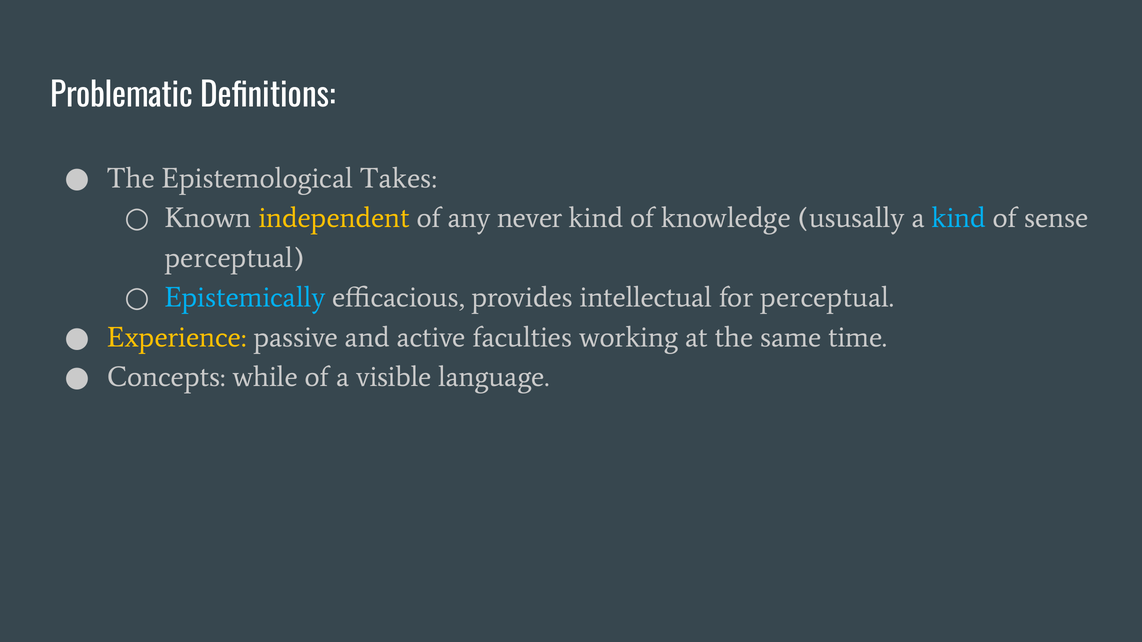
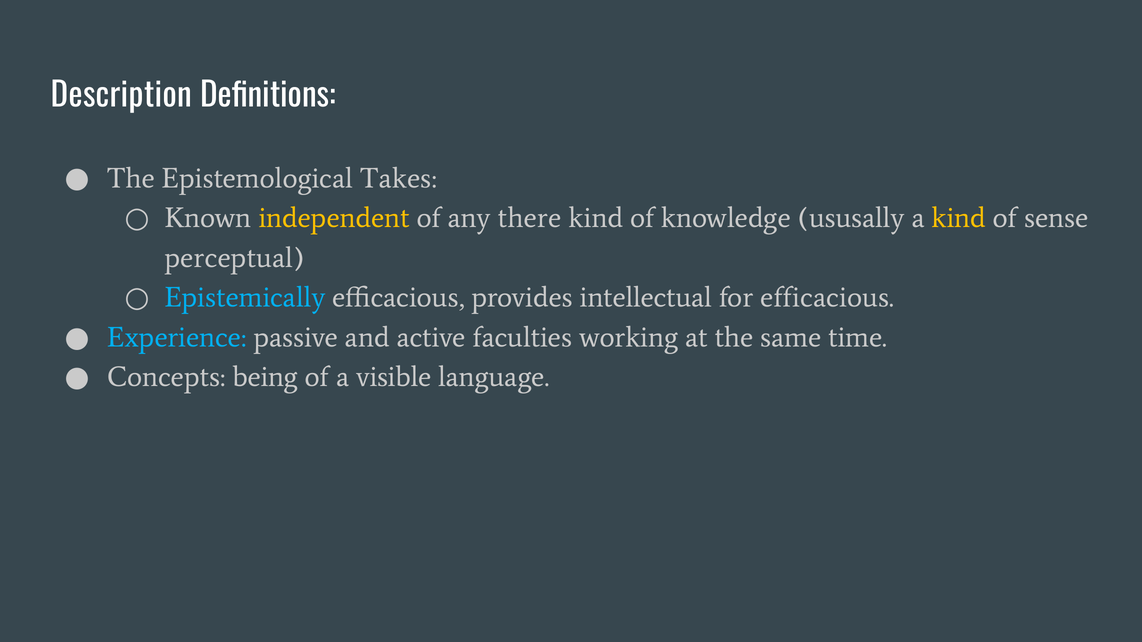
Problematic: Problematic -> Description (121, 96)
never: never -> there (530, 218)
kind colour: light blue -> yellow (959, 218)
for perceptual: perceptual -> efficacious (827, 298)
Experience colour: yellow -> light blue (177, 337)
while: while -> being (265, 377)
